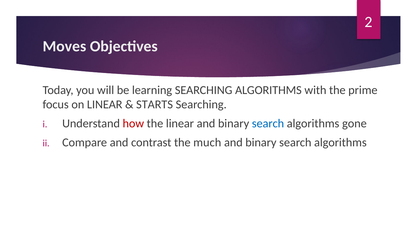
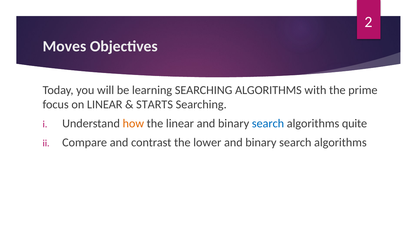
how colour: red -> orange (133, 124)
gone: gone -> quite (355, 124)
much: much -> lower (207, 143)
